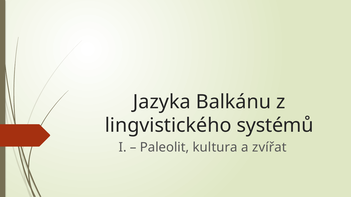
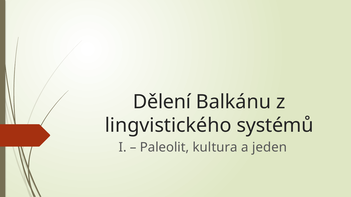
Jazyka: Jazyka -> Dělení (162, 102)
zvířat: zvířat -> jeden (269, 148)
